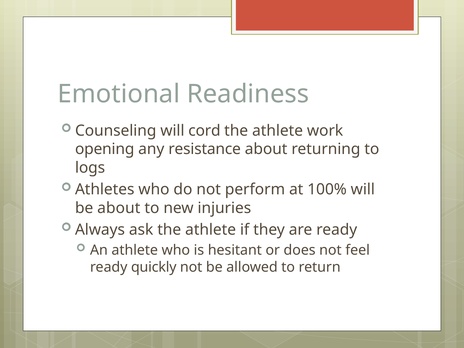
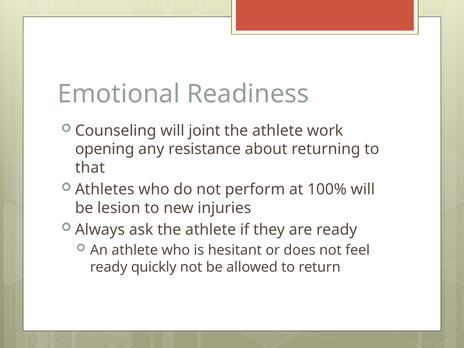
cord: cord -> joint (204, 131)
logs: logs -> that (90, 168)
be about: about -> lesion (119, 208)
